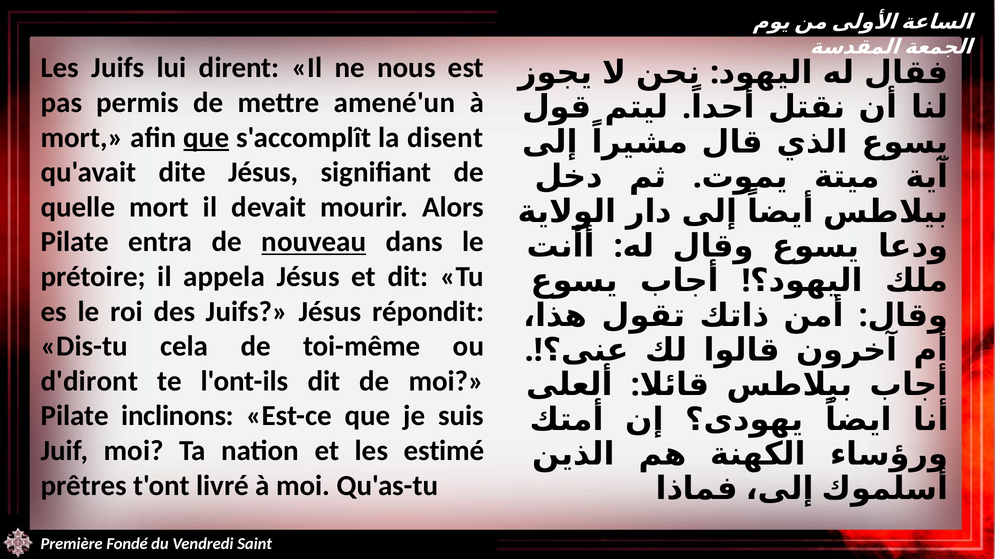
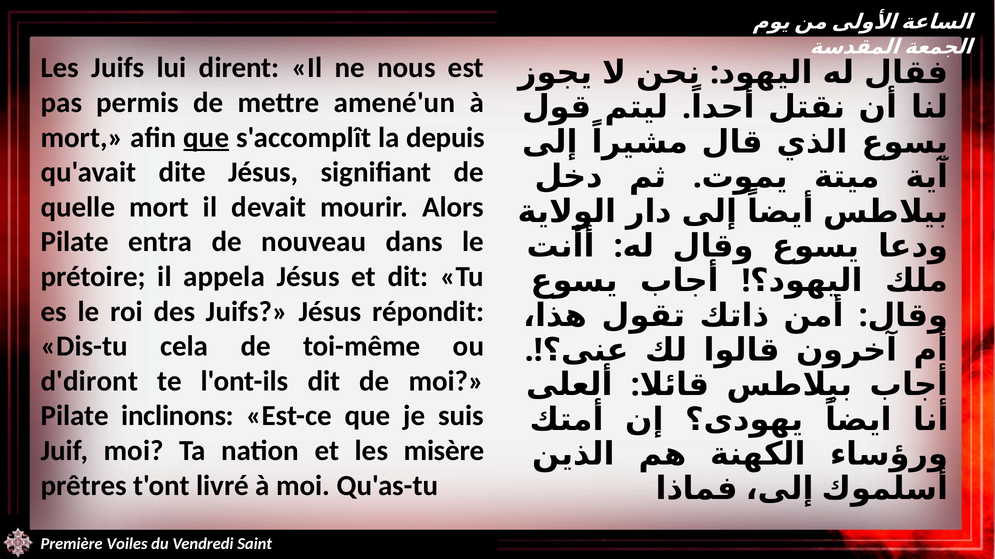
disent: disent -> depuis (446, 138)
nouveau underline: present -> none (314, 242)
estimé: estimé -> misère (444, 451)
Fondé: Fondé -> Voiles (127, 544)
